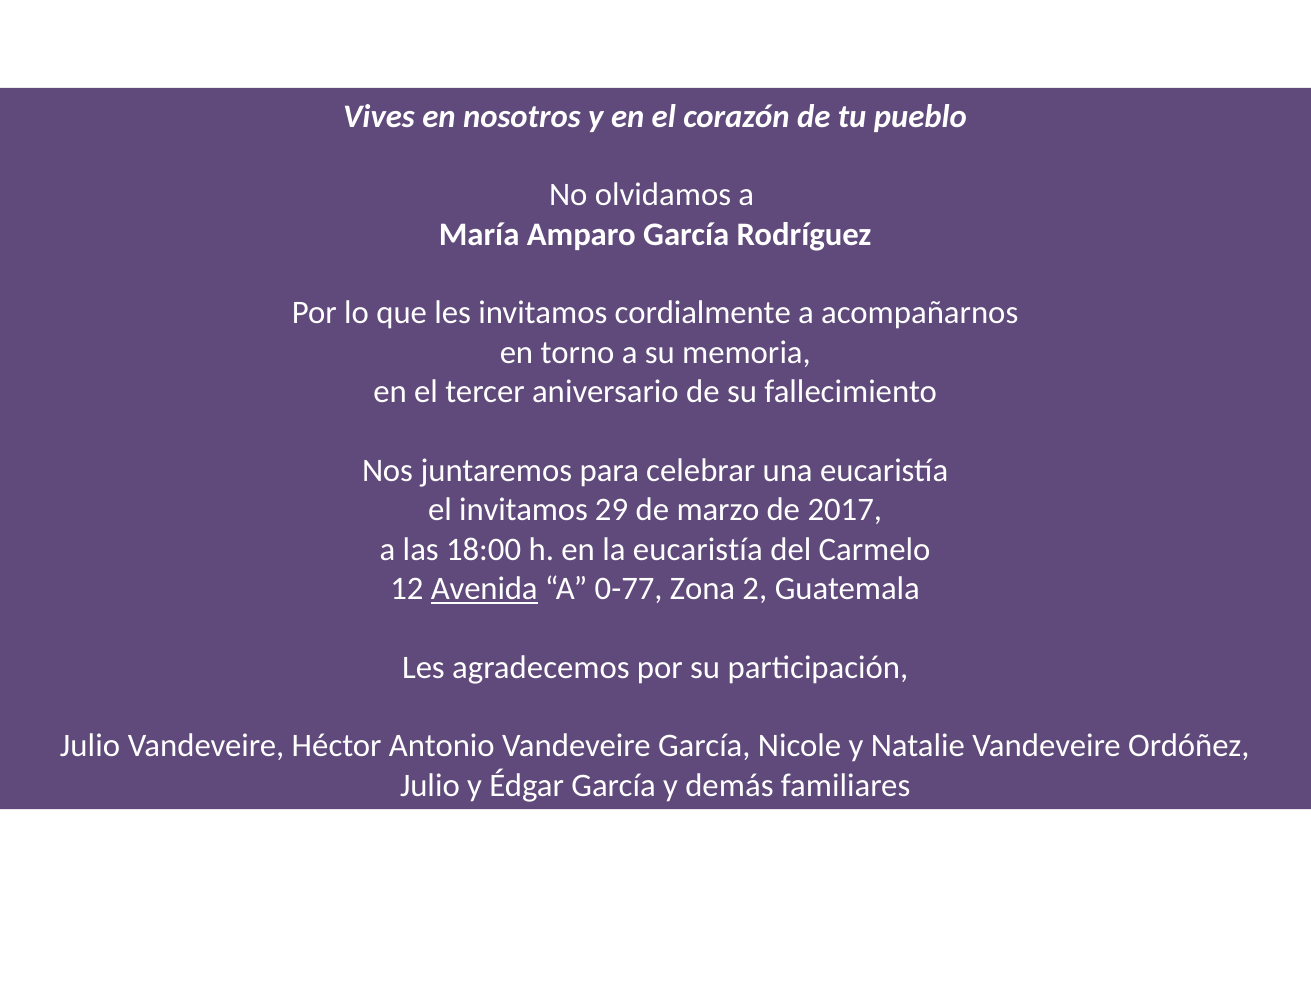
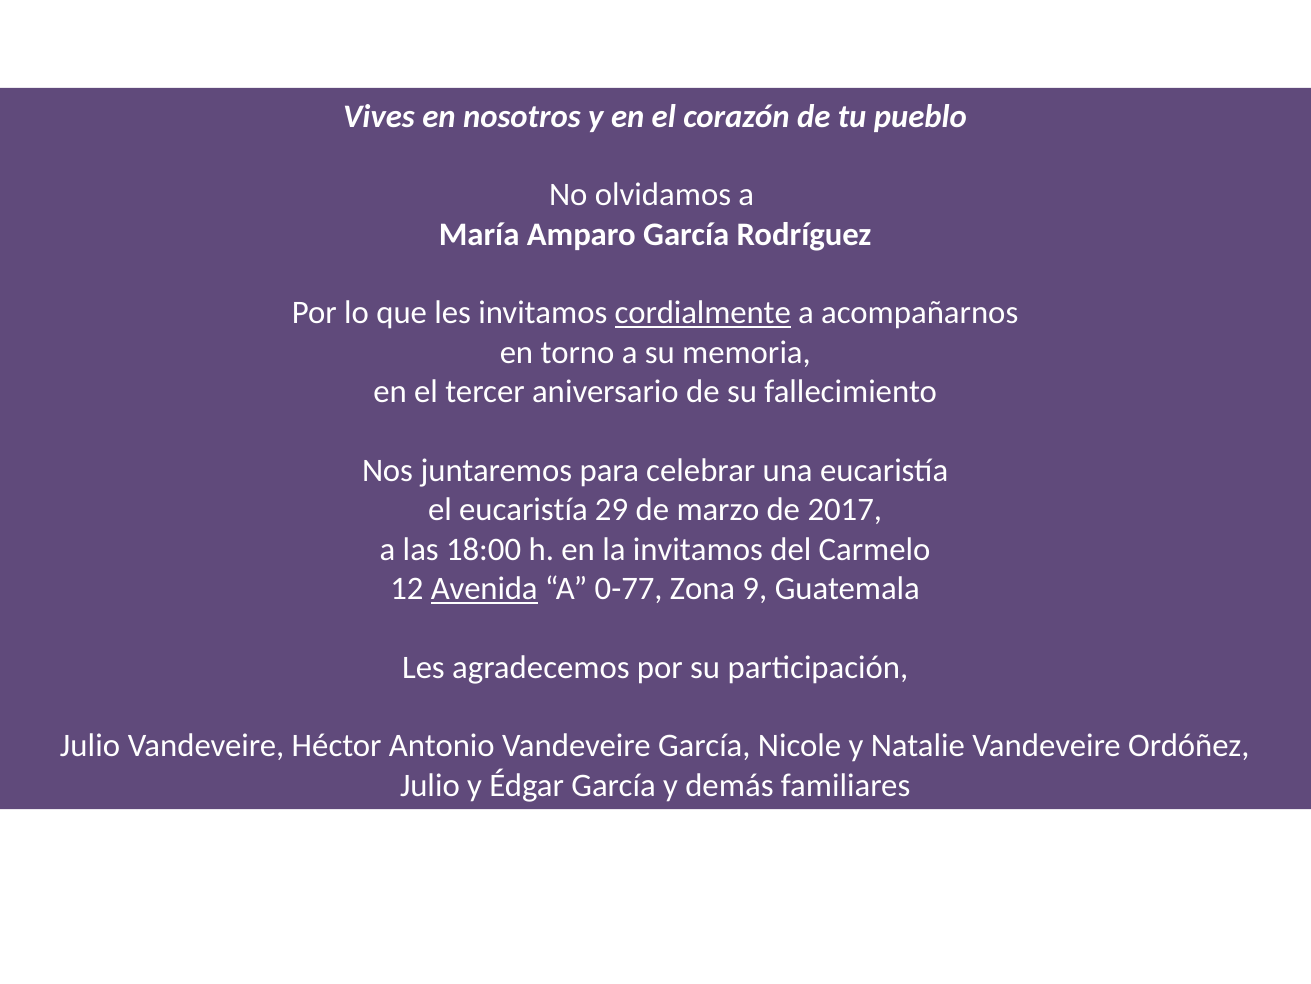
cordialmente underline: none -> present (703, 313)
el invitamos: invitamos -> eucaristía (523, 510)
la eucaristía: eucaristía -> invitamos (698, 549)
2: 2 -> 9 (755, 588)
